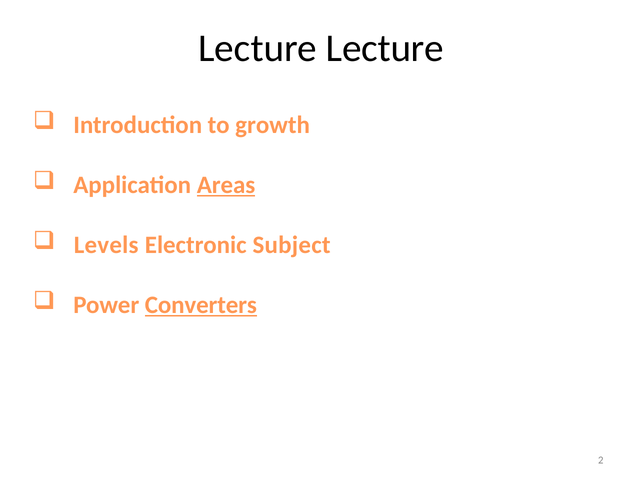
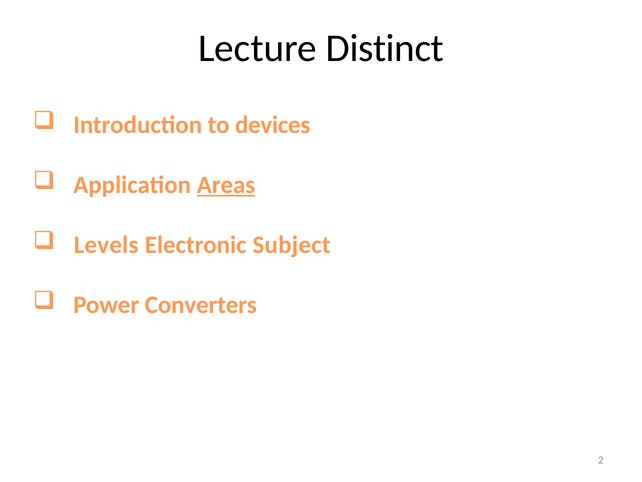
Lecture Lecture: Lecture -> Distinct (385, 48)
growth: growth -> devices (273, 125)
Converters underline: present -> none (201, 305)
